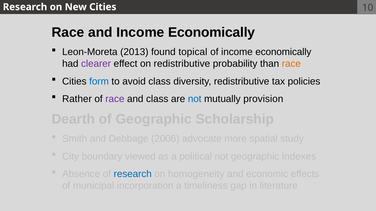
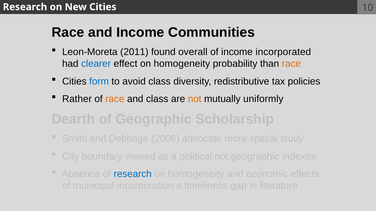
and Income Economically: Economically -> Communities (212, 32)
2013: 2013 -> 2011 (134, 52)
topical: topical -> overall (193, 52)
of income economically: economically -> incorporated (283, 52)
clearer colour: purple -> blue (96, 64)
effect on redistributive: redistributive -> homogeneity (182, 64)
race colour: purple -> orange (115, 99)
not colour: blue -> orange (195, 99)
provision: provision -> uniformly (263, 99)
